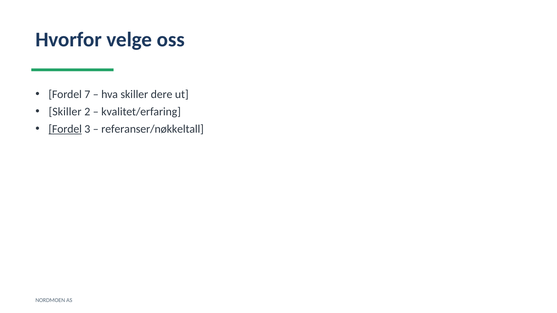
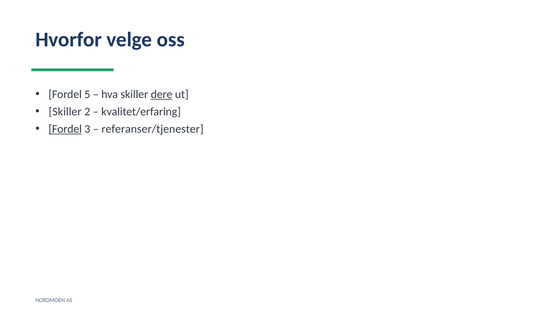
7: 7 -> 5 (87, 94)
dere underline: none -> present (162, 94)
referanser/nøkkeltall: referanser/nøkkeltall -> referanser/tjenester (152, 129)
